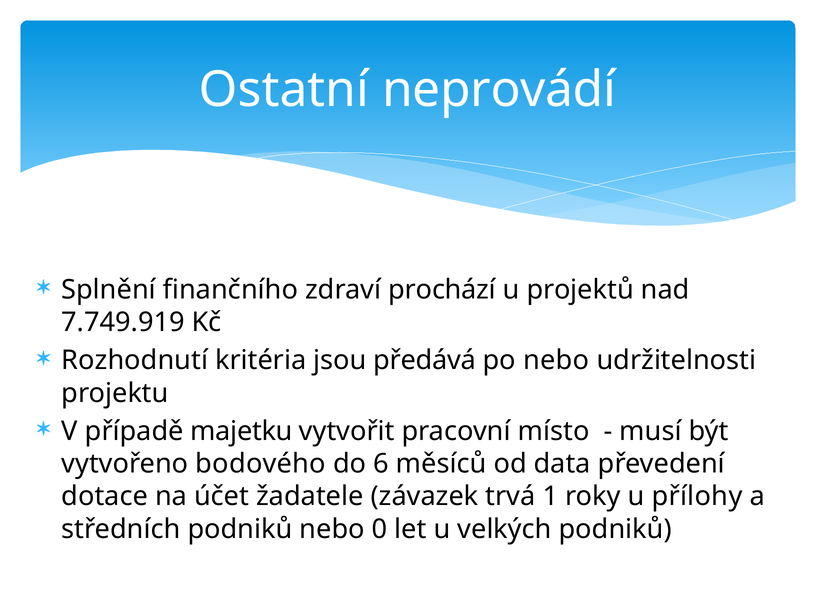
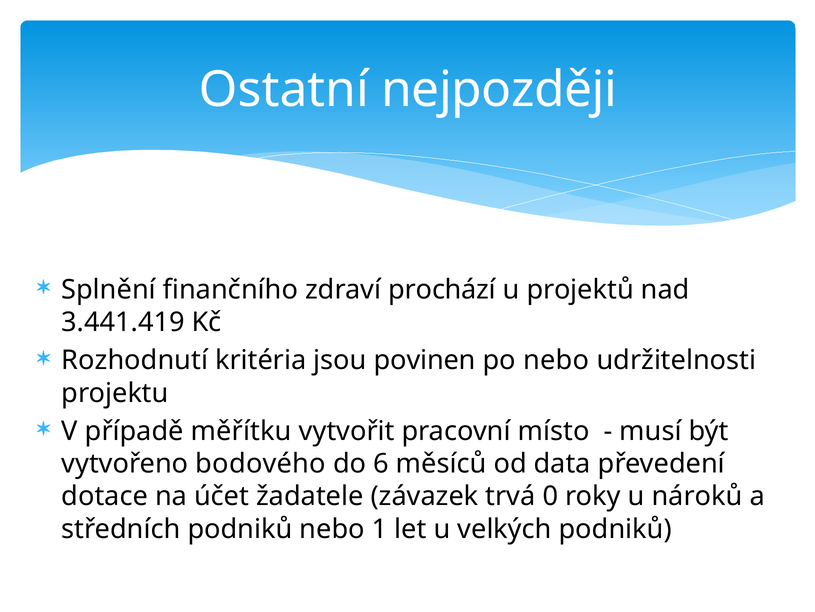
neprovádí: neprovádí -> nejpozději (499, 89)
7.749.919: 7.749.919 -> 3.441.419 (123, 322)
předává: předává -> povinen (425, 360)
majetku: majetku -> měřítku (241, 431)
1: 1 -> 0 (550, 496)
přílohy: přílohy -> nároků (697, 496)
0: 0 -> 1 (380, 528)
